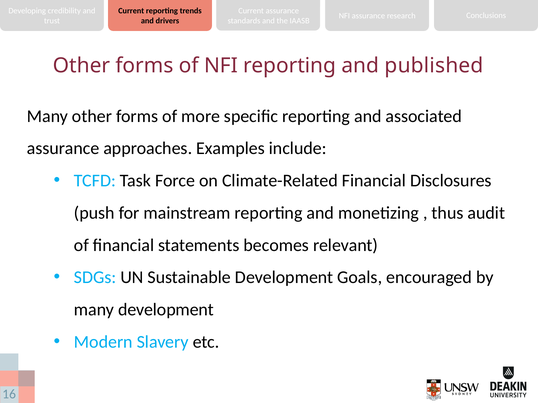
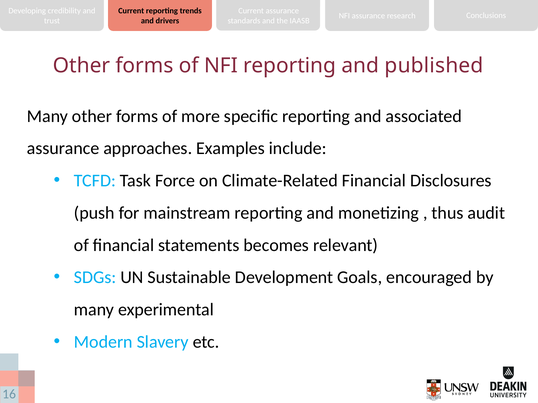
many development: development -> experimental (166, 310)
